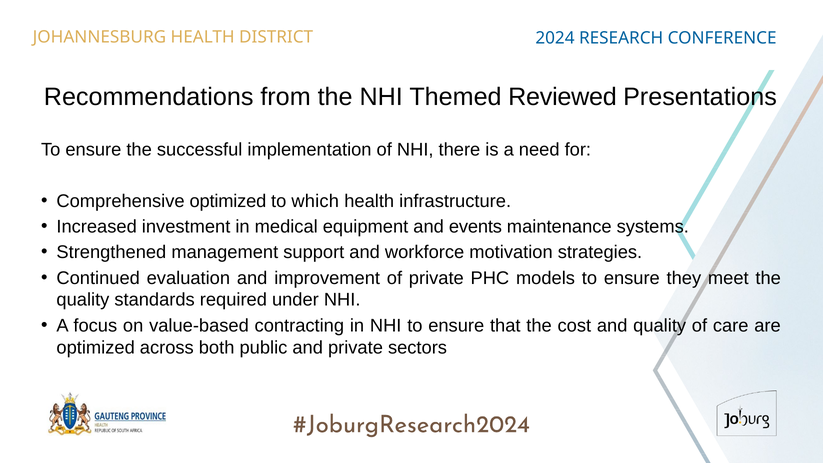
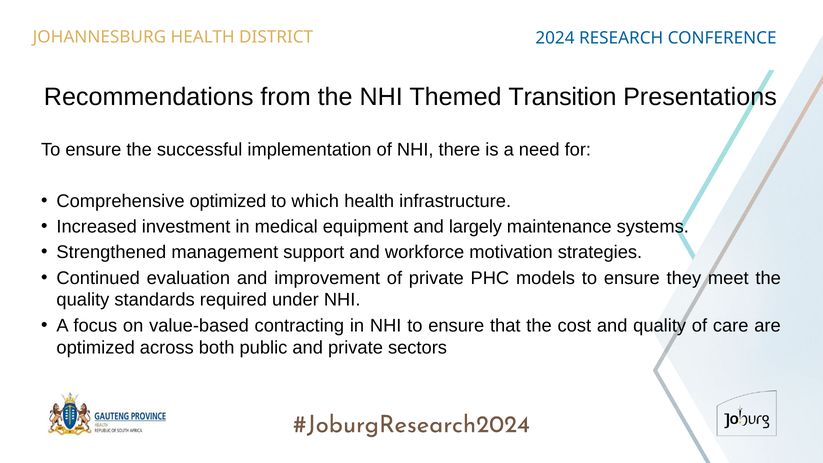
Reviewed: Reviewed -> Transition (562, 97)
events: events -> largely (475, 227)
